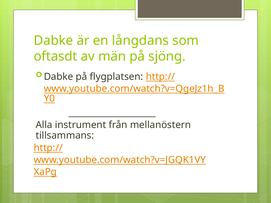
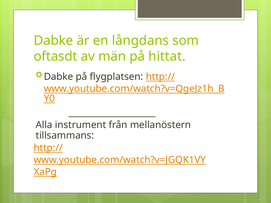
sjöng: sjöng -> hittat (167, 56)
